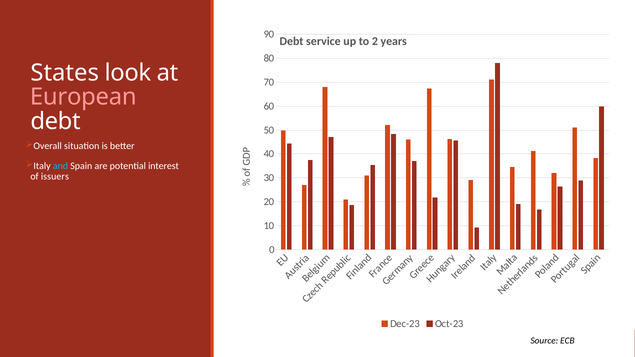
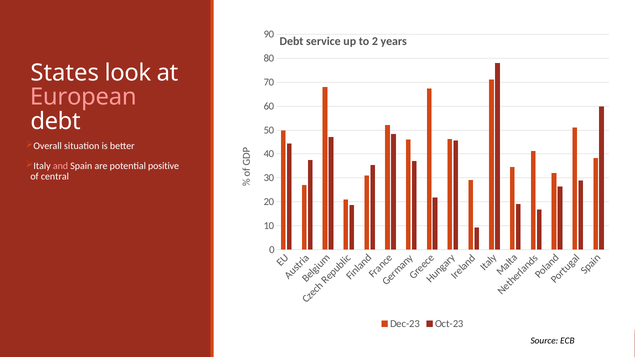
and colour: light blue -> pink (60, 166)
interest: interest -> positive (164, 166)
issuers: issuers -> central (55, 177)
